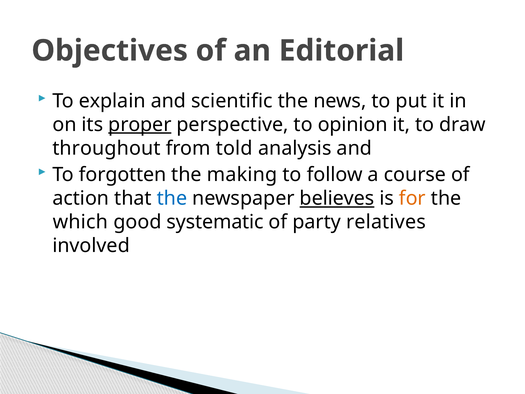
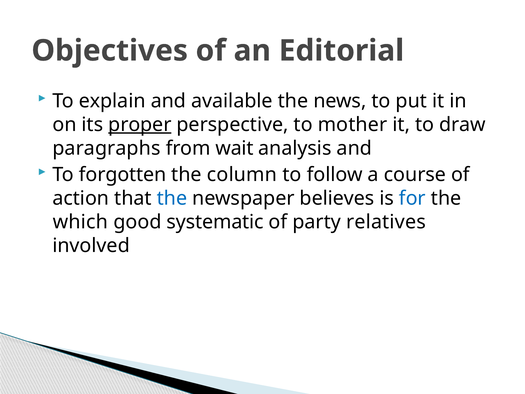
scientific: scientific -> available (232, 101)
opinion: opinion -> mother (353, 124)
throughout: throughout -> paragraphs (106, 148)
told: told -> wait (234, 148)
making: making -> column (242, 175)
believes underline: present -> none (337, 198)
for colour: orange -> blue (412, 198)
